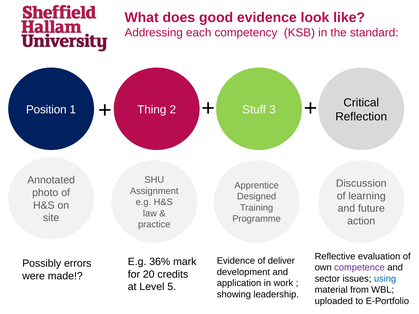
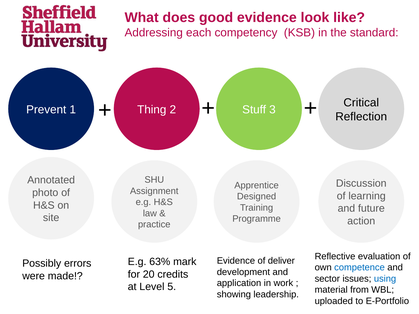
Position: Position -> Prevent (46, 110)
36%: 36% -> 63% (160, 262)
competence colour: purple -> blue (360, 268)
